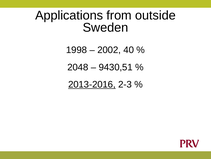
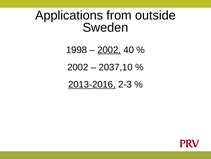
2002 underline: none -> present (109, 50)
2048: 2048 -> 2002 (78, 67)
9430,51: 9430,51 -> 2037,10 (116, 67)
